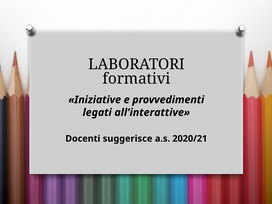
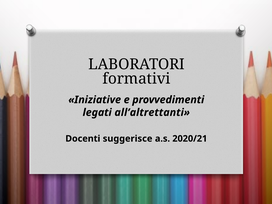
all’interattive: all’interattive -> all’altrettanti (152, 112)
